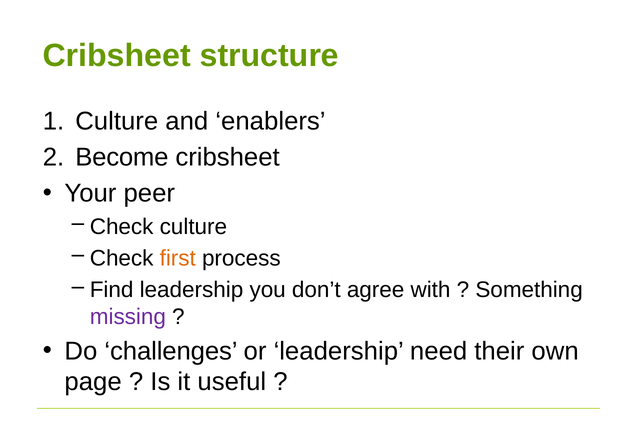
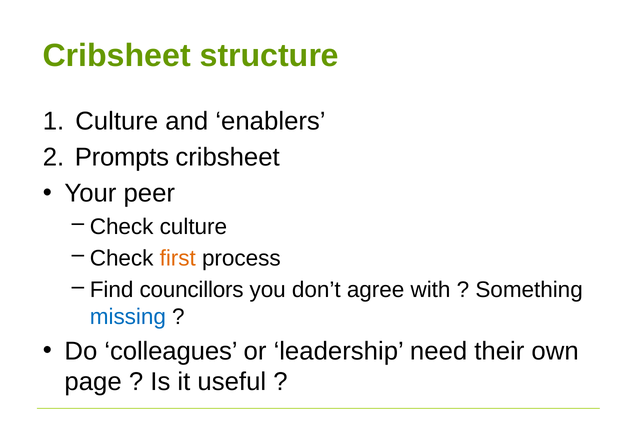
Become: Become -> Prompts (122, 157)
Find leadership: leadership -> councillors (192, 290)
missing colour: purple -> blue (128, 317)
challenges: challenges -> colleagues (171, 351)
